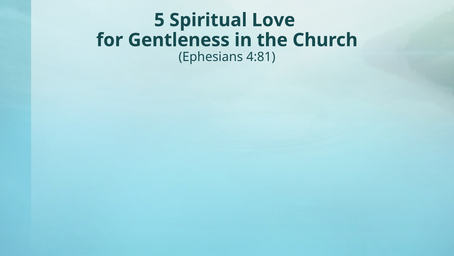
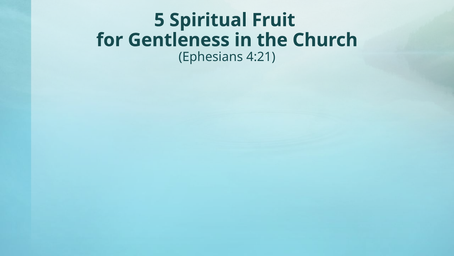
Love: Love -> Fruit (274, 20)
4:81: 4:81 -> 4:21 (261, 57)
